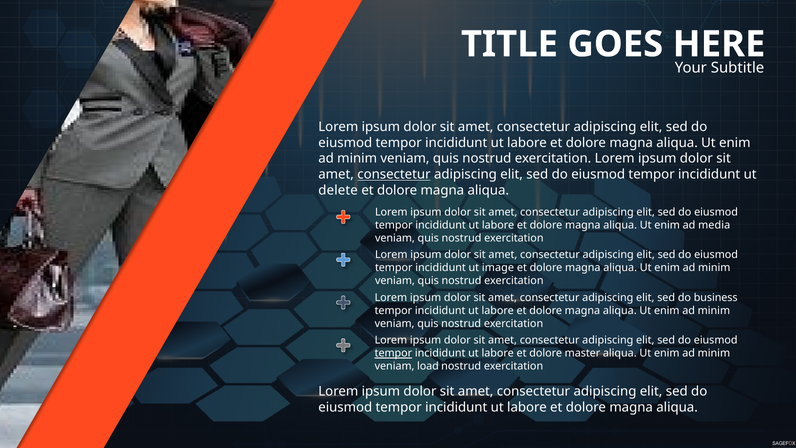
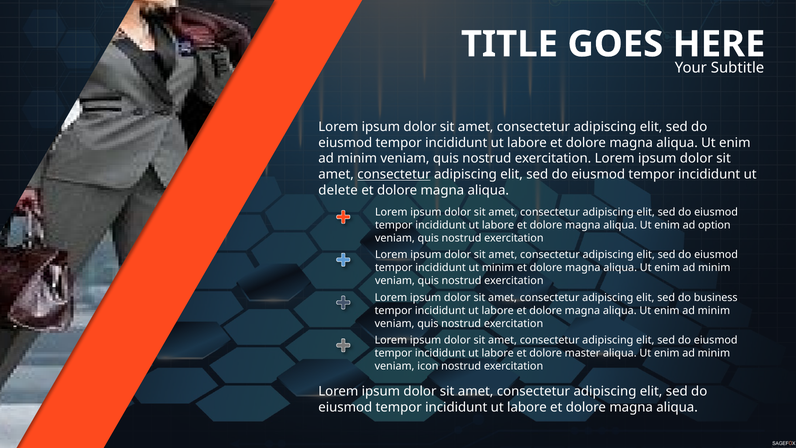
media: media -> option (714, 225)
ut image: image -> minim (498, 268)
tempor underline: present -> none (393, 353)
load: load -> icon (428, 366)
